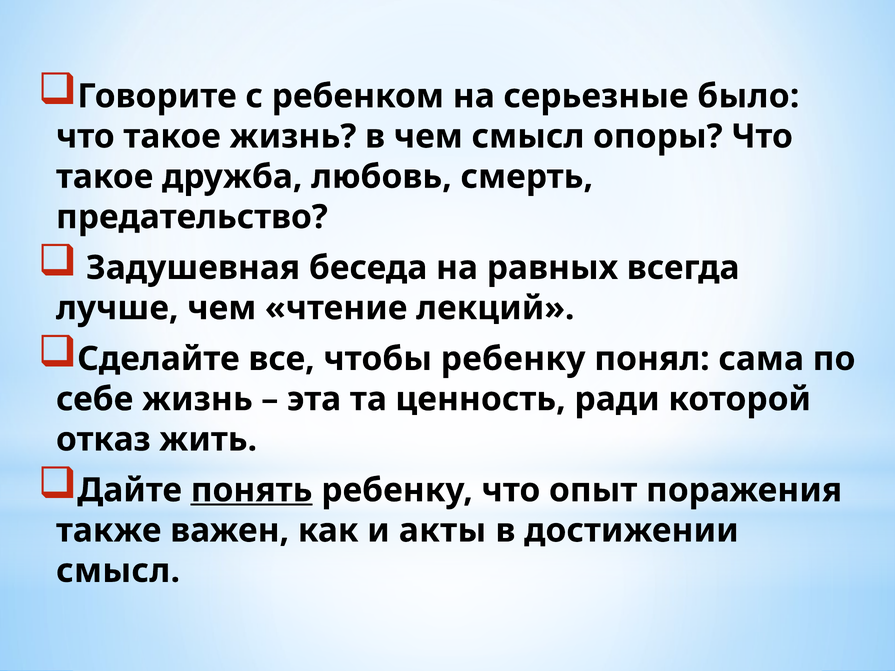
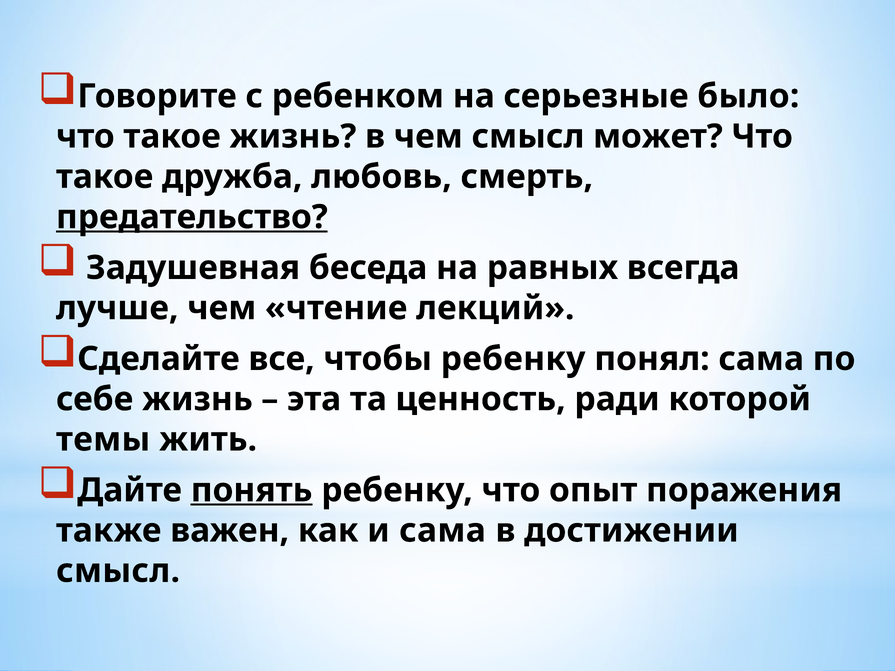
опоры: опоры -> может (658, 137)
предательство underline: none -> present (192, 217)
отказ: отказ -> темы (103, 440)
и акты: акты -> сама (442, 531)
